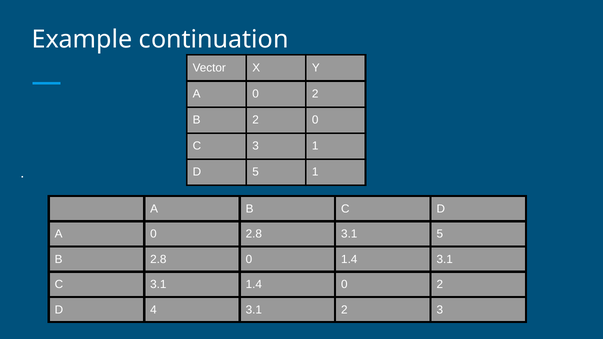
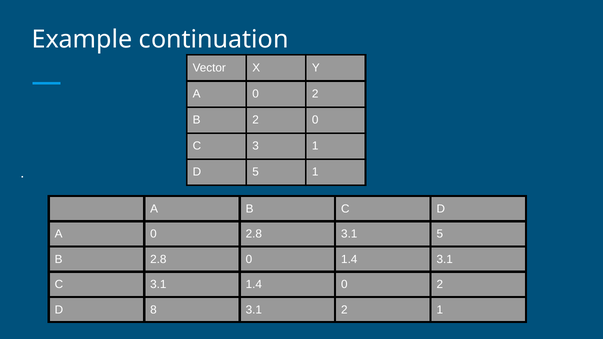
4: 4 -> 8 (153, 310)
2 3: 3 -> 1 (440, 310)
